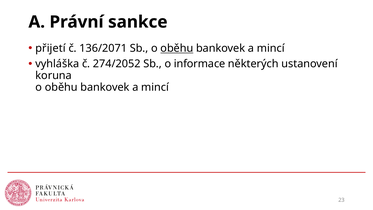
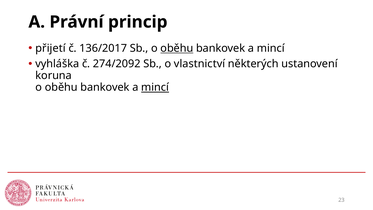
sankce: sankce -> princip (138, 22)
136/2071: 136/2071 -> 136/2017 (103, 48)
274/2052: 274/2052 -> 274/2092 (117, 64)
informace: informace -> vlastnictví (200, 64)
mincí underline: none -> present (155, 87)
